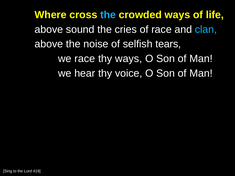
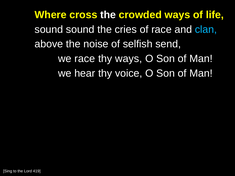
the colour: light blue -> white (108, 15)
above: above -> sound (49, 29)
tears: tears -> send (168, 44)
